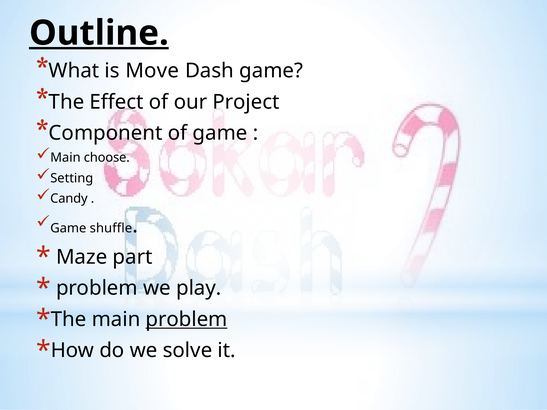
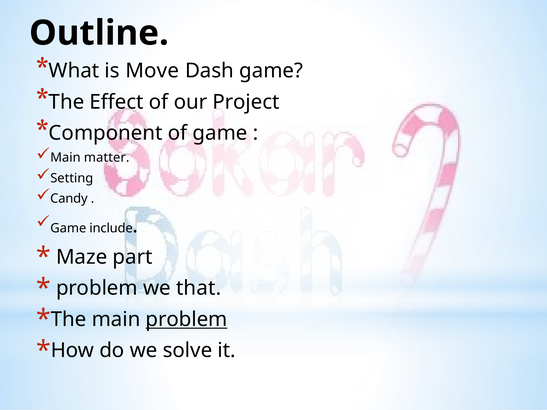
Outline underline: present -> none (99, 33)
choose: choose -> matter (107, 158)
shuffle: shuffle -> include (111, 228)
play: play -> that (199, 288)
